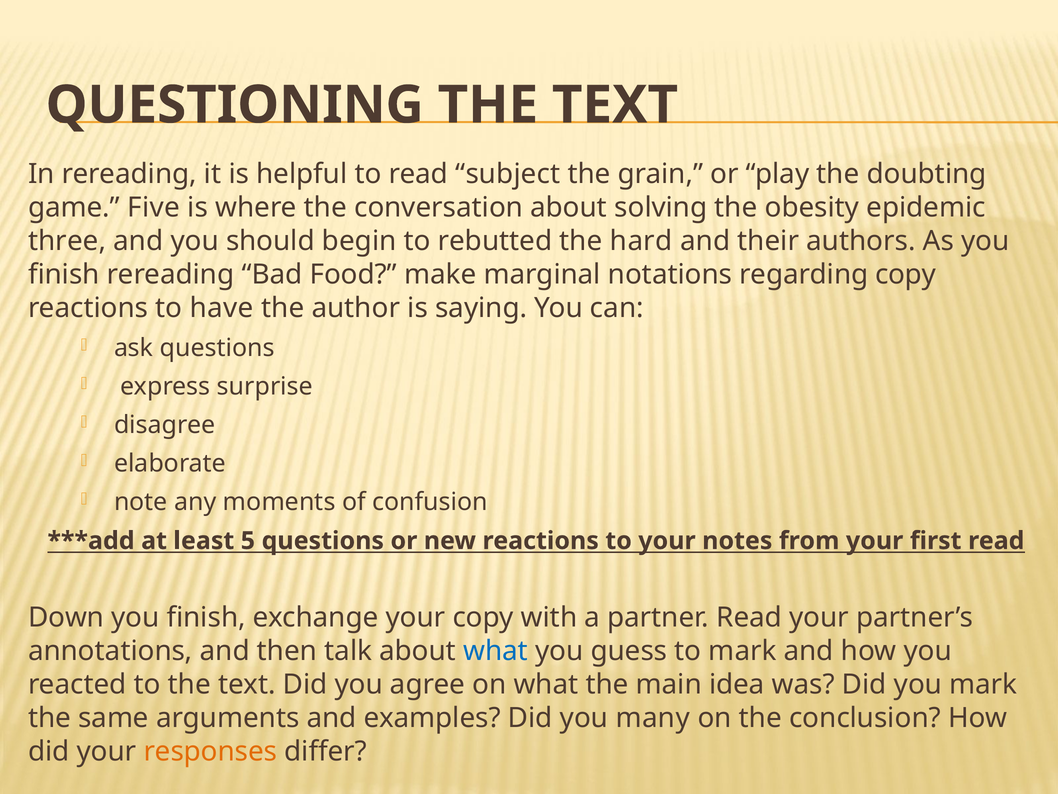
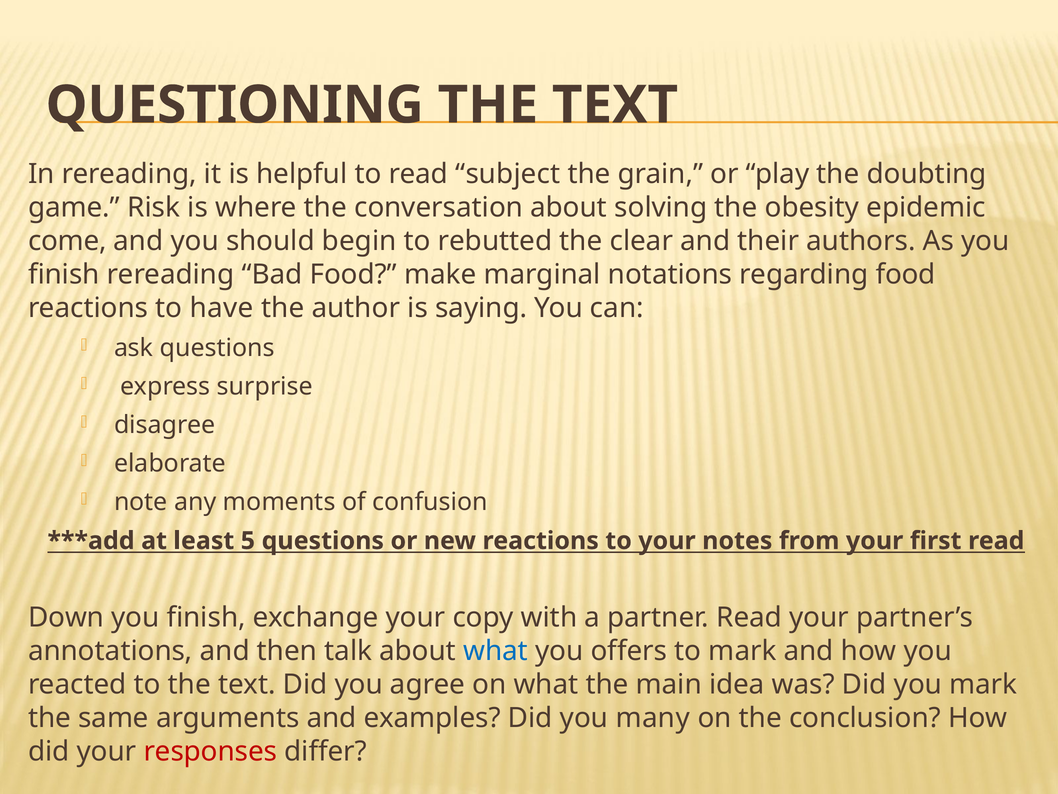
Five: Five -> Risk (154, 207)
three: three -> come (67, 241)
hard: hard -> clear (641, 241)
regarding copy: copy -> food (906, 274)
guess: guess -> offers (629, 651)
responses colour: orange -> red (210, 751)
